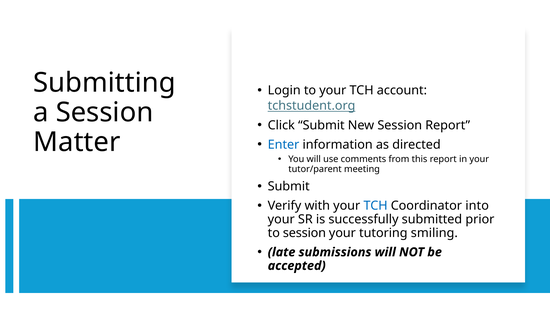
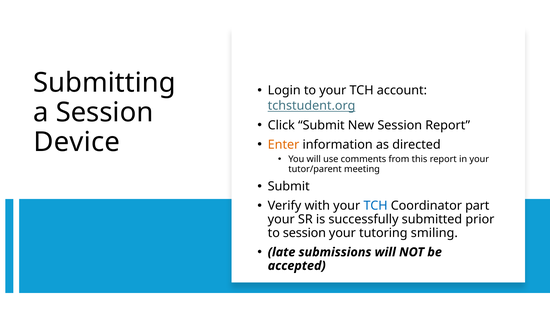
Matter: Matter -> Device (77, 142)
Enter colour: blue -> orange (284, 145)
into: into -> part (477, 206)
